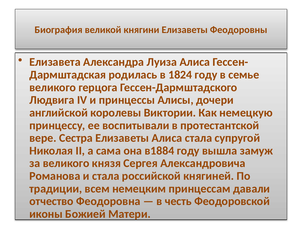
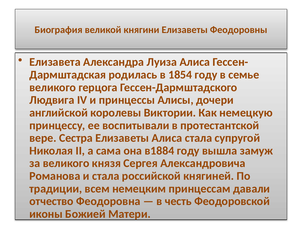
1824: 1824 -> 1854 (180, 75)
